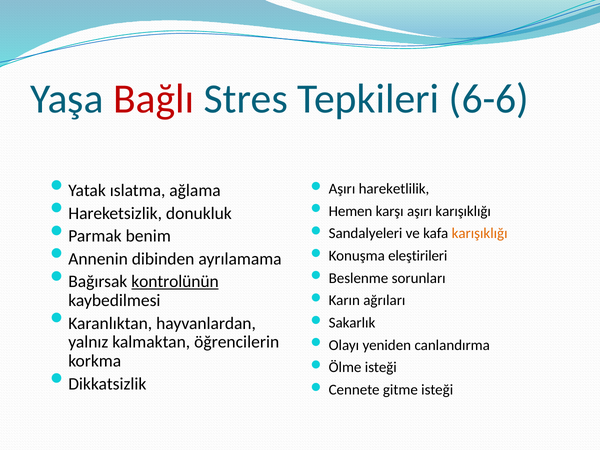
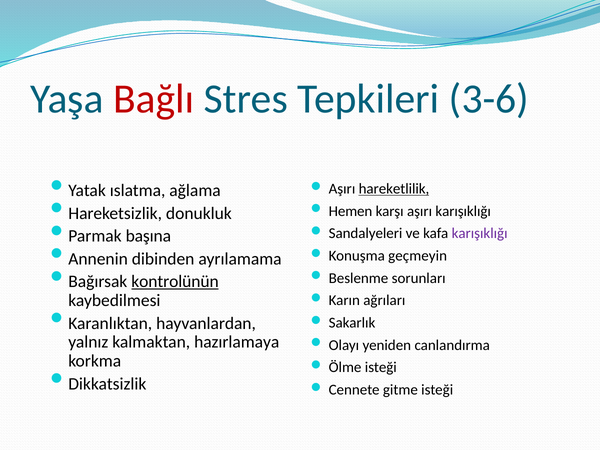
6-6: 6-6 -> 3-6 (489, 99)
hareketlilik underline: none -> present (394, 189)
benim: benim -> başına (148, 236)
karışıklığı colour: orange -> purple (480, 233)
eleştirileri: eleştirileri -> geçmeyin (418, 256)
öğrencilerin: öğrencilerin -> hazırlamaya (237, 342)
